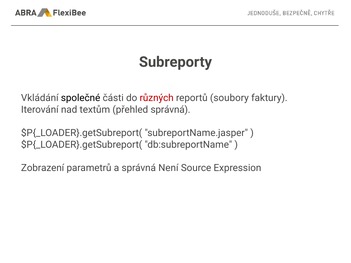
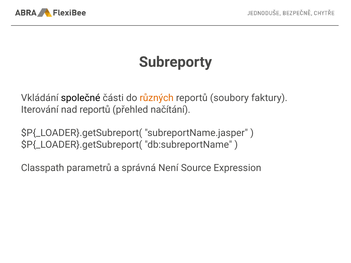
různých colour: red -> orange (157, 98)
nad textům: textům -> reportů (95, 110)
přehled správná: správná -> načítání (170, 110)
Zobrazení: Zobrazení -> Classpath (43, 168)
